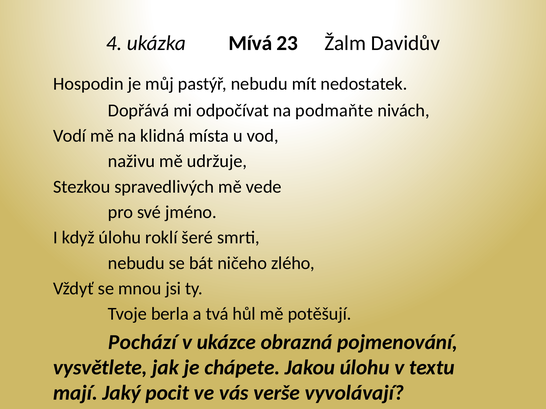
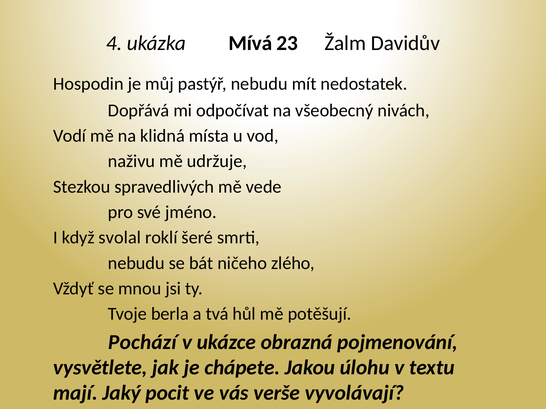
podmaňte: podmaňte -> všeobecný (334, 111)
když úlohu: úlohu -> svolal (120, 238)
